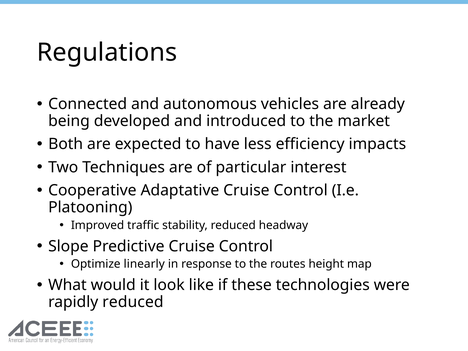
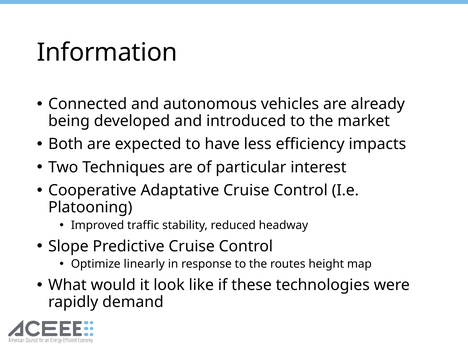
Regulations: Regulations -> Information (107, 52)
rapidly reduced: reduced -> demand (133, 302)
